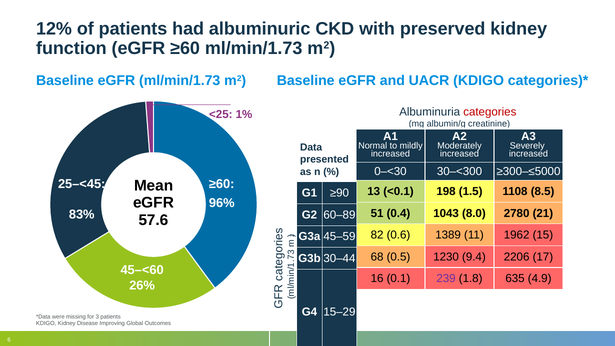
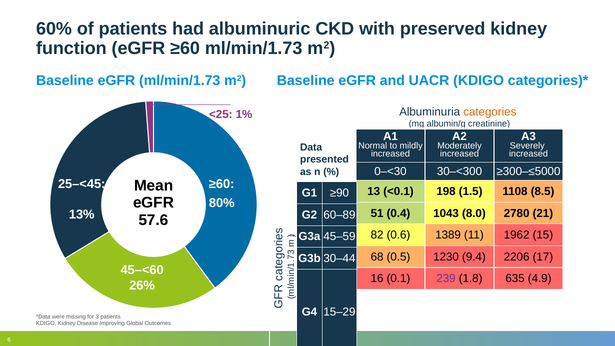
12%: 12% -> 60% (54, 29)
categories colour: red -> orange (490, 112)
96%: 96% -> 80% (222, 203)
83%: 83% -> 13% (82, 215)
